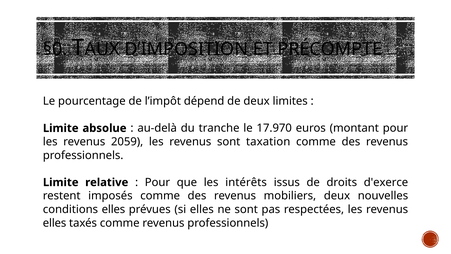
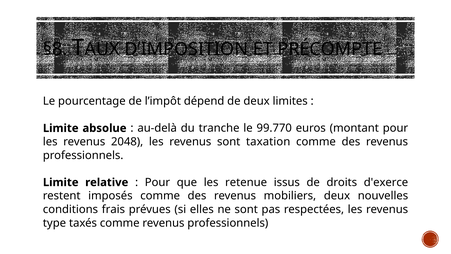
§0: §0 -> §8 (55, 49)
17.970: 17.970 -> 99.770 (274, 128)
2059: 2059 -> 2048 (127, 142)
intérêts: intérêts -> retenue (246, 182)
conditions elles: elles -> frais (113, 209)
elles: elles -> type (54, 223)
